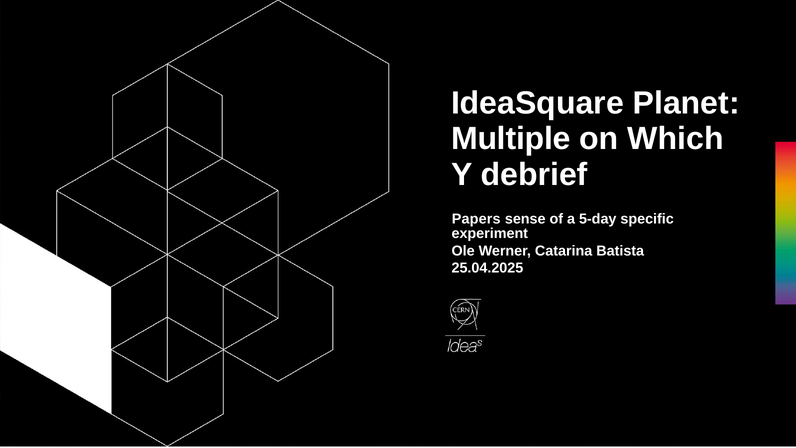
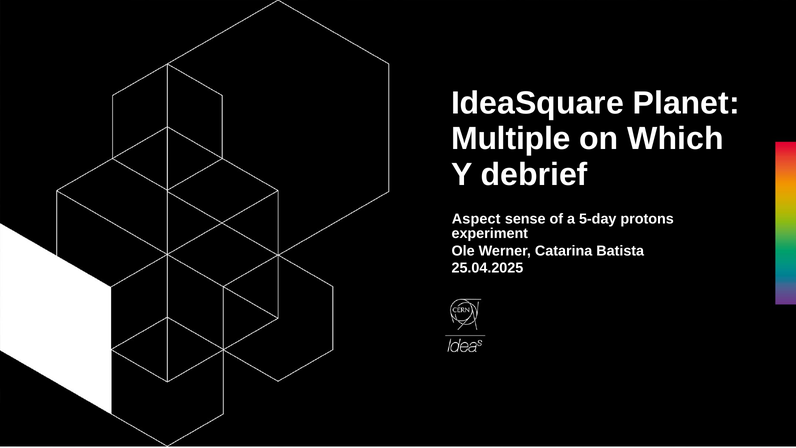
Papers: Papers -> Aspect (476, 219)
specific: specific -> protons (647, 219)
